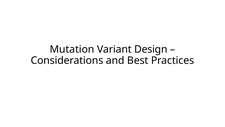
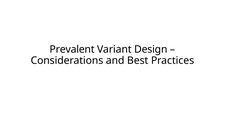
Mutation: Mutation -> Prevalent (72, 49)
